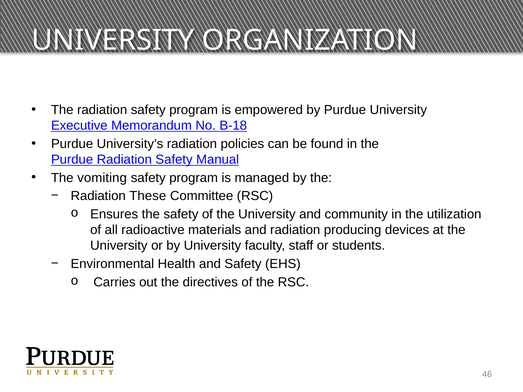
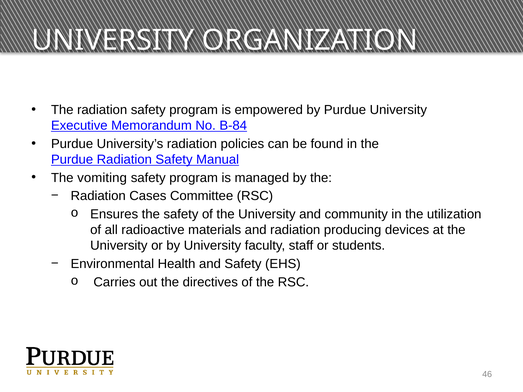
B-18: B-18 -> B-84 (233, 126)
These: These -> Cases (148, 196)
